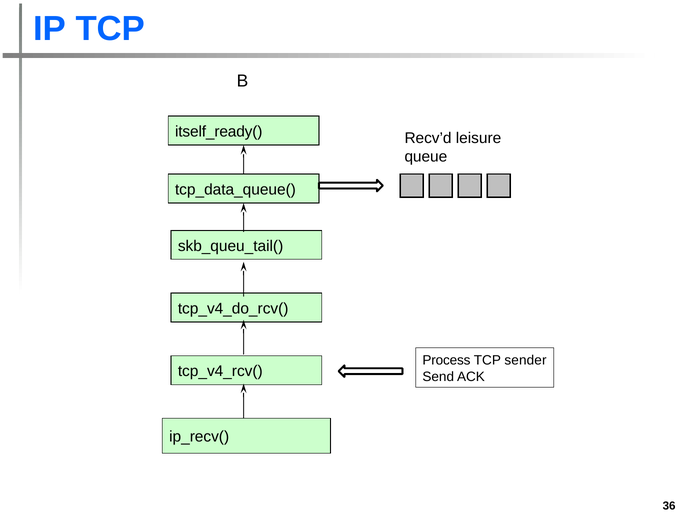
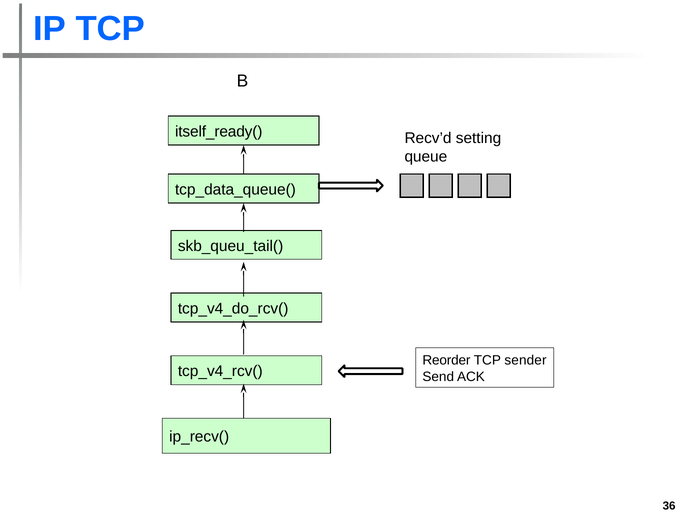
leisure: leisure -> setting (479, 138)
Process: Process -> Reorder (446, 360)
